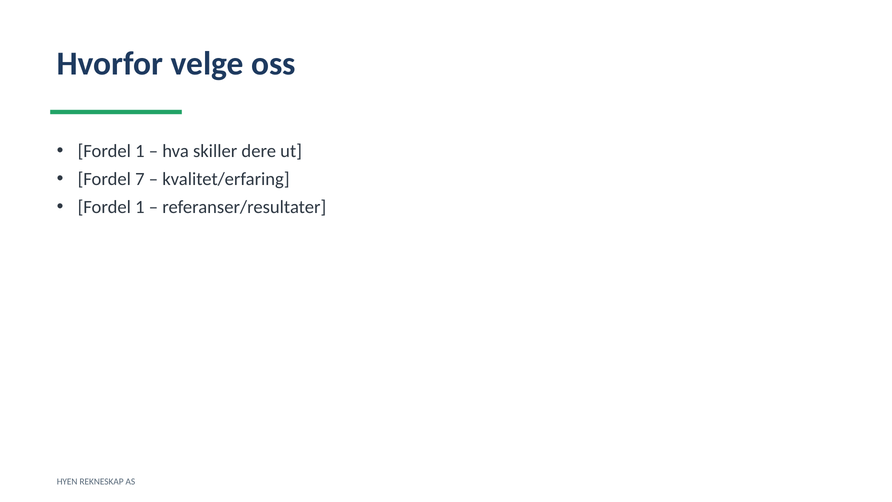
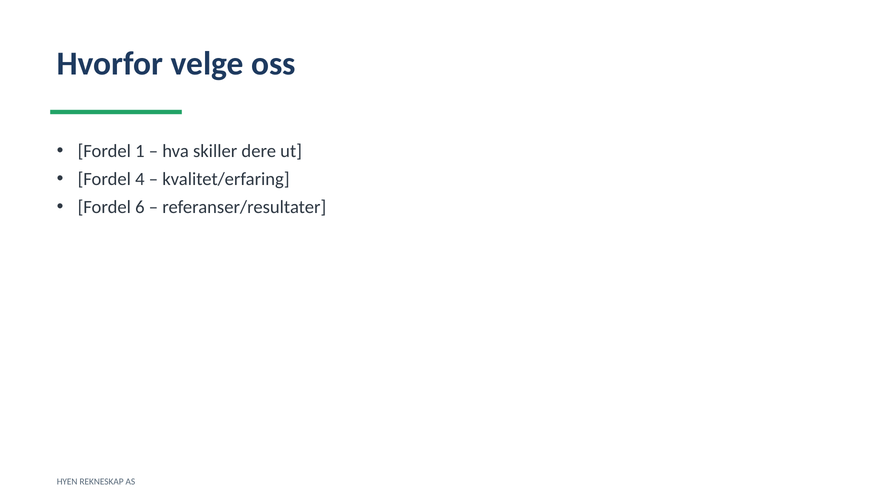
7: 7 -> 4 (140, 179)
1: 1 -> 6 (140, 207)
